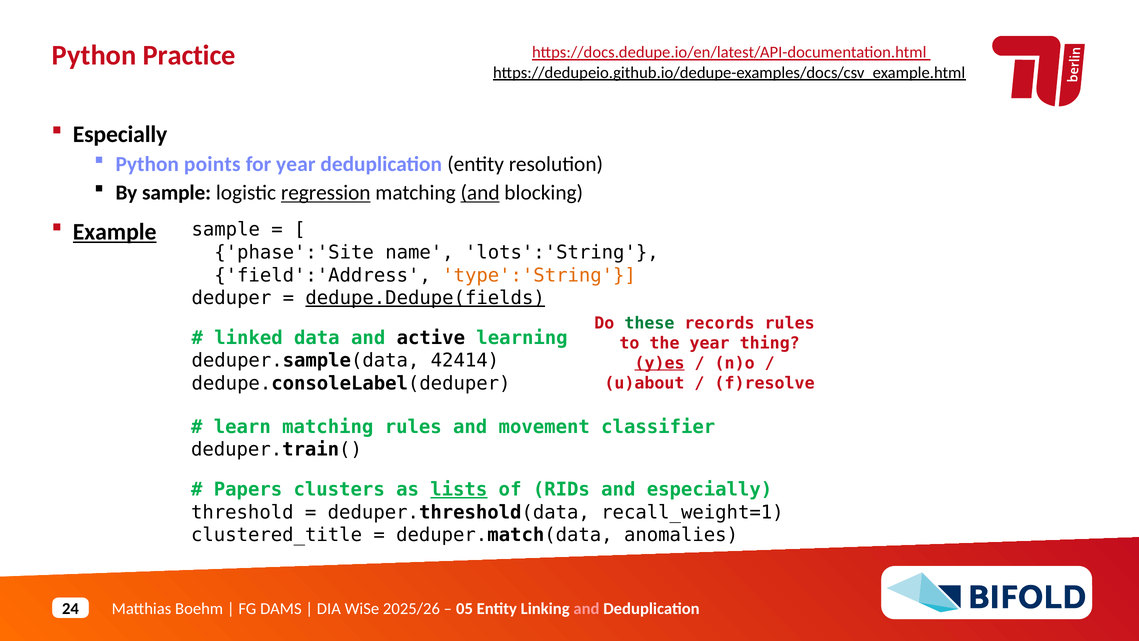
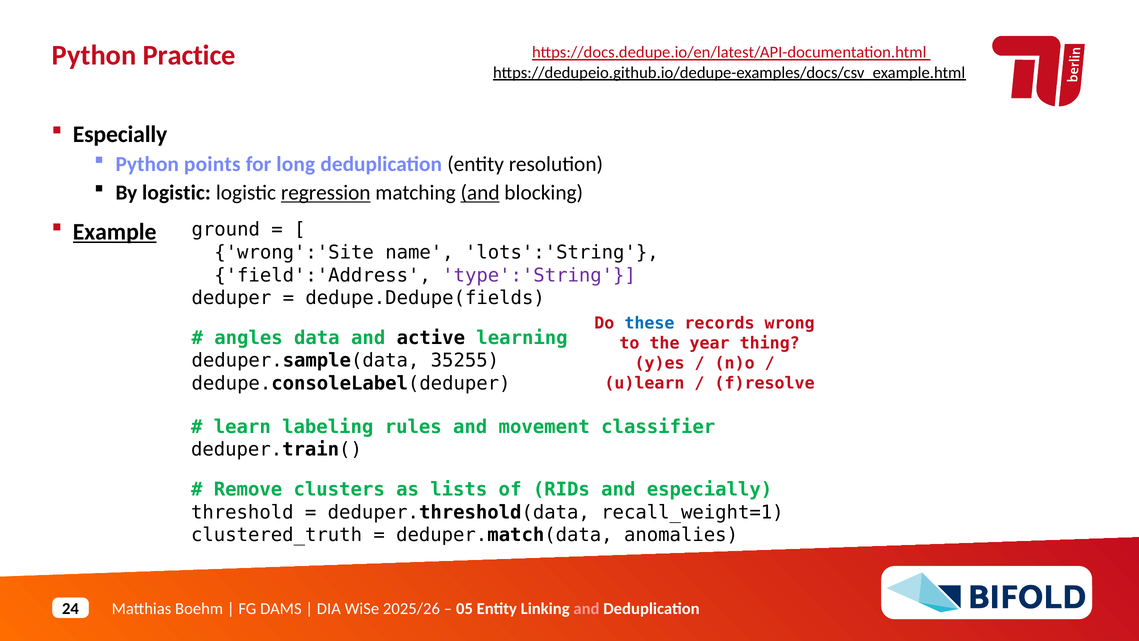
for year: year -> long (296, 164)
By sample: sample -> logistic (176, 193)
sample: sample -> ground (226, 230)
phase':'Site: phase':'Site -> wrong':'Site (294, 252)
type':'String colour: orange -> purple (539, 275)
dedupe.Dedupe(fields underline: present -> none (425, 298)
these colour: green -> blue (649, 323)
records rules: rules -> wrong (790, 323)
linked: linked -> angles (249, 338)
42414: 42414 -> 35255 (465, 361)
y)es underline: present -> none (660, 363)
u)about: u)about -> u)learn (644, 383)
learn matching: matching -> labeling (328, 427)
Papers: Papers -> Remove (248, 489)
lists underline: present -> none (459, 489)
clustered_title: clustered_title -> clustered_truth (277, 535)
